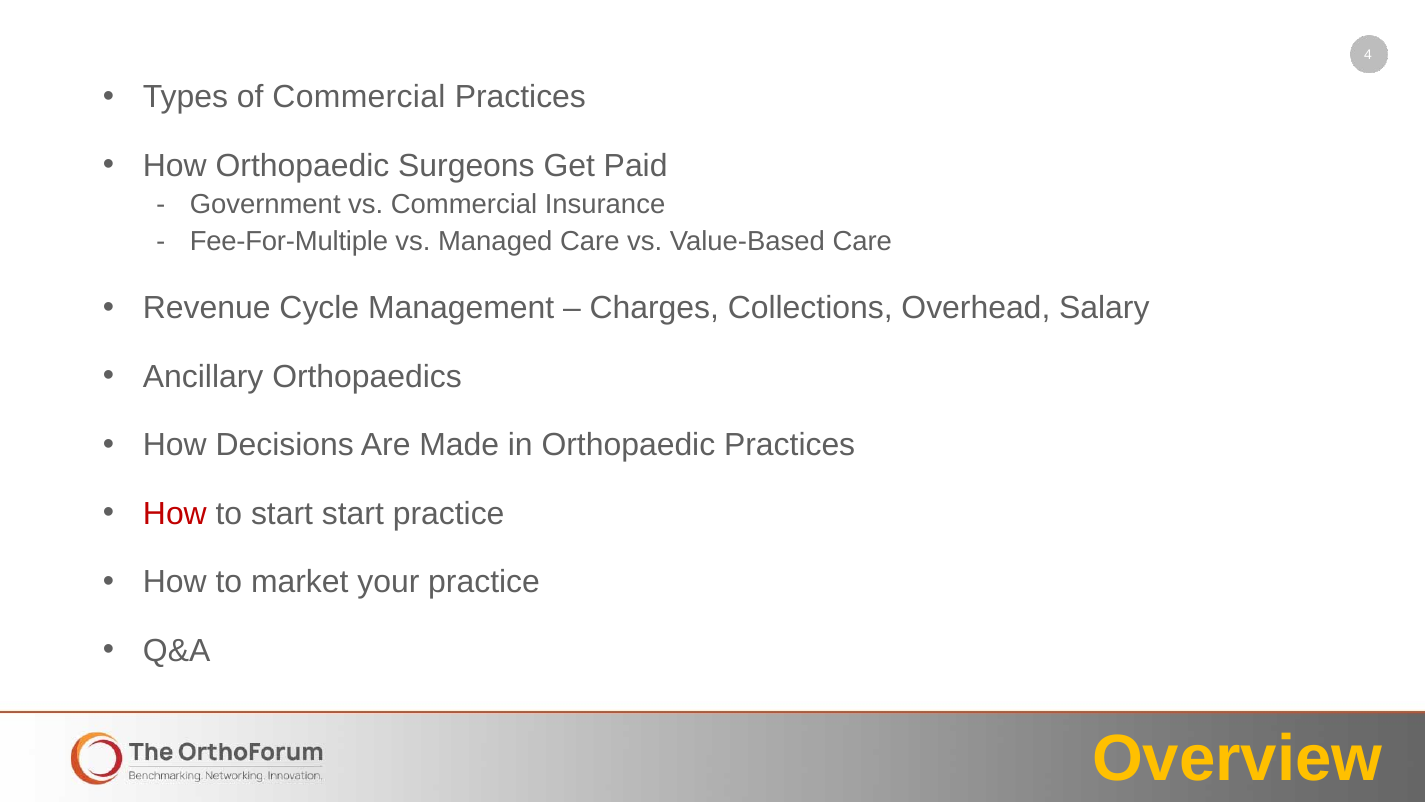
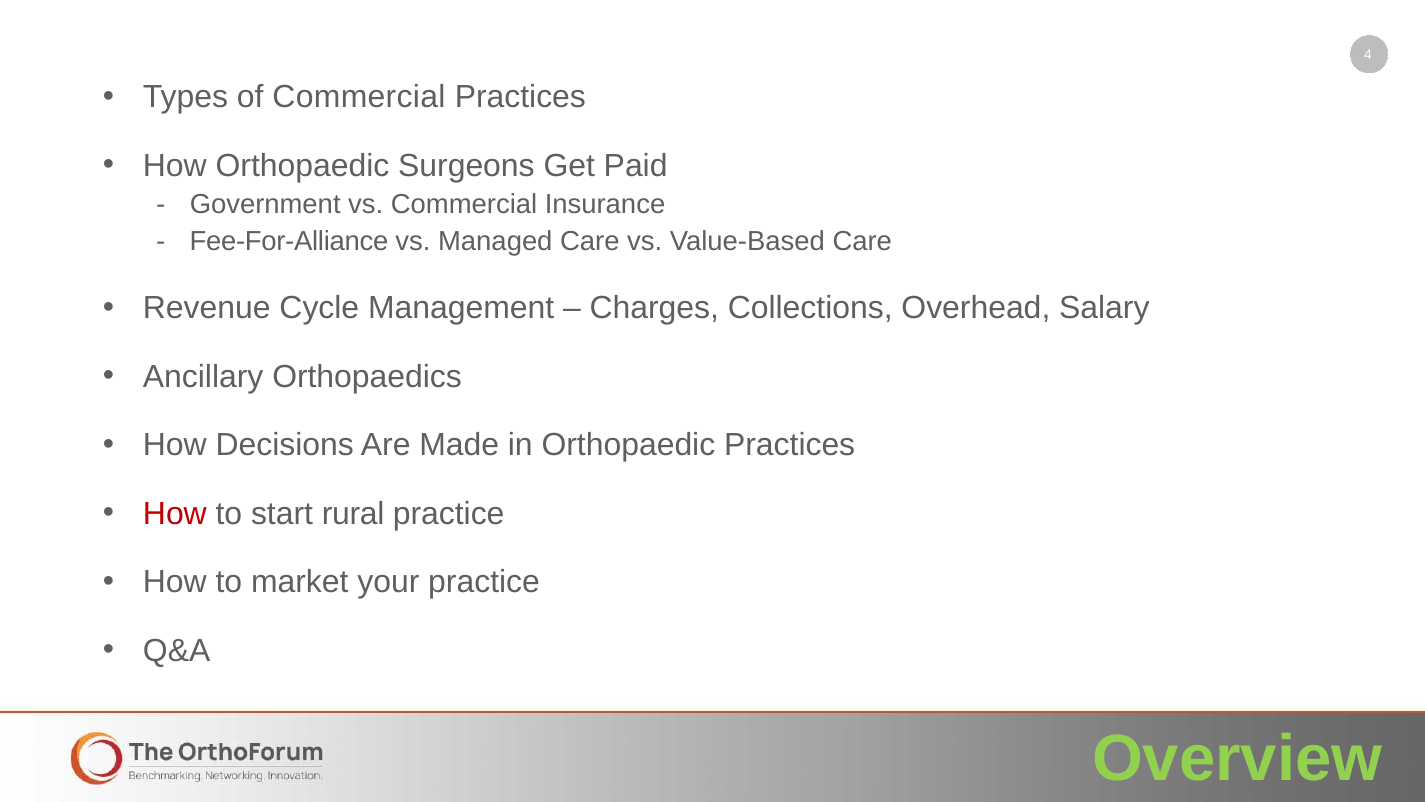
Fee-For-Multiple: Fee-For-Multiple -> Fee-For-Alliance (289, 242)
start start: start -> rural (353, 514)
Overview colour: yellow -> light green (1237, 759)
